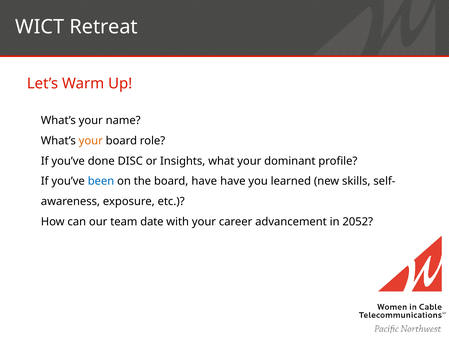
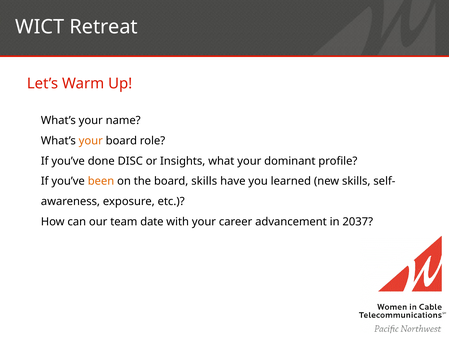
been colour: blue -> orange (101, 181)
board have: have -> skills (204, 181)
2052: 2052 -> 2037 (358, 222)
